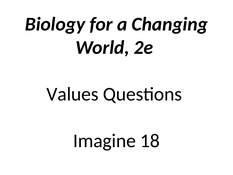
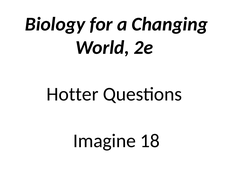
Values: Values -> Hotter (72, 94)
